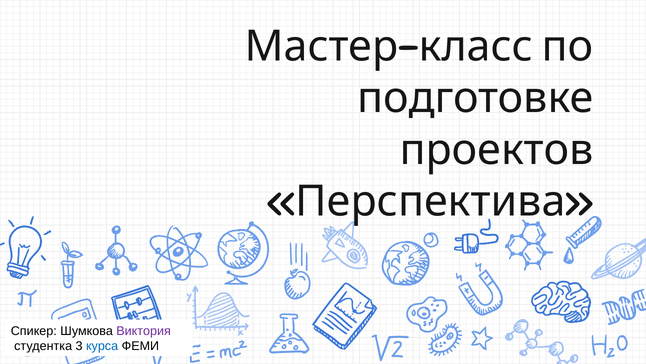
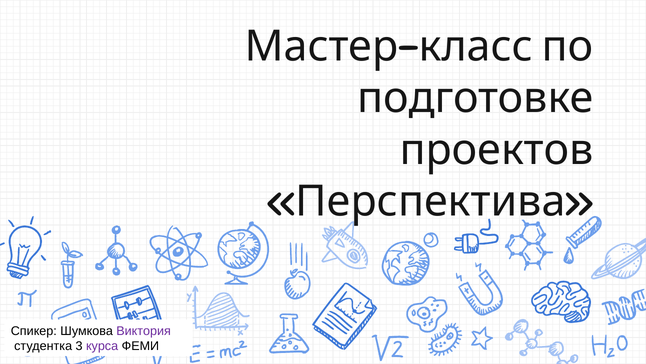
курса colour: blue -> purple (102, 346)
